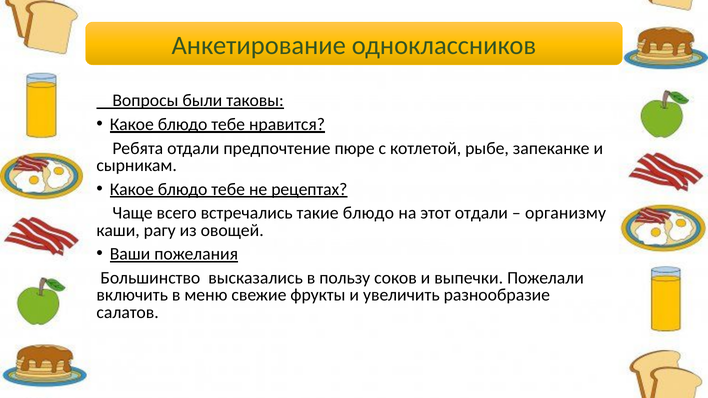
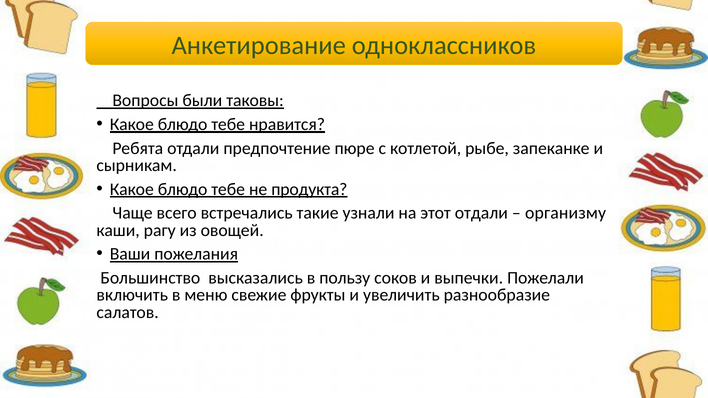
рецептах: рецептах -> продукта (309, 189)
такие блюдо: блюдо -> узнали (369, 213)
